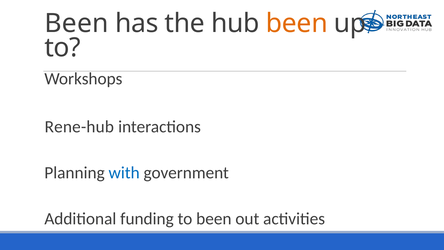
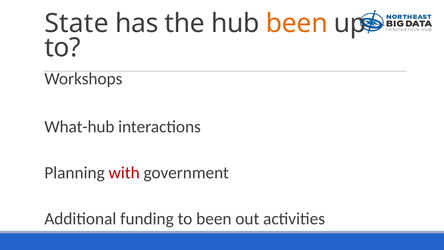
Been: Been -> State (77, 23)
Rene-hub: Rene-hub -> What-hub (79, 127)
with colour: blue -> red (124, 173)
